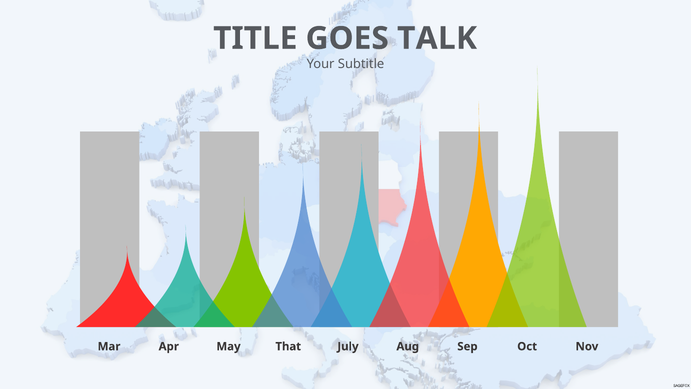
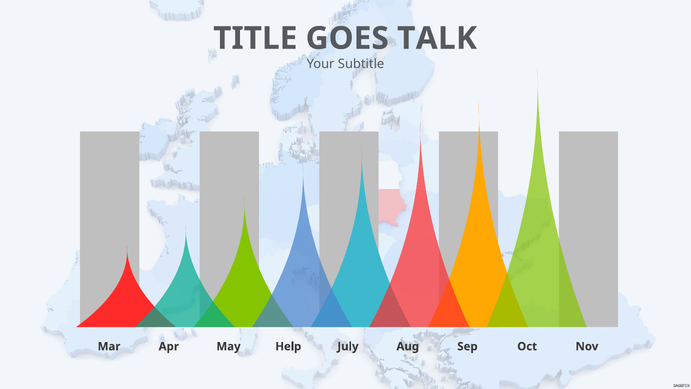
That: That -> Help (288, 346)
